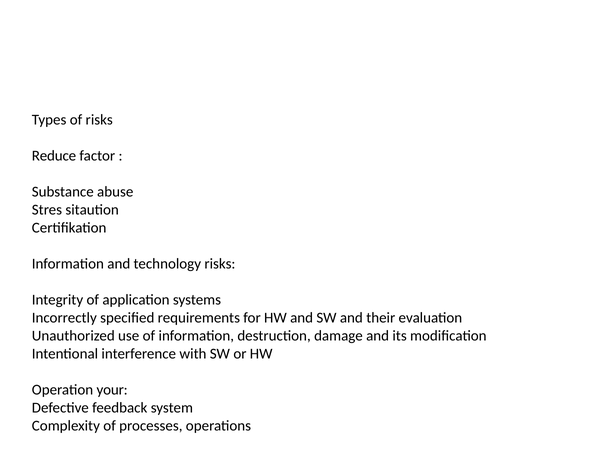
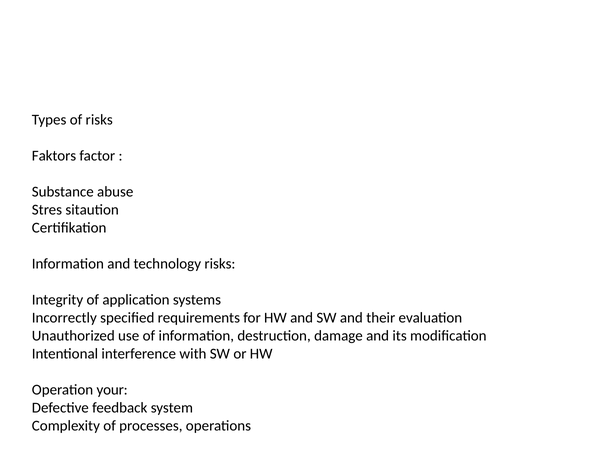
Reduce: Reduce -> Faktors (54, 156)
